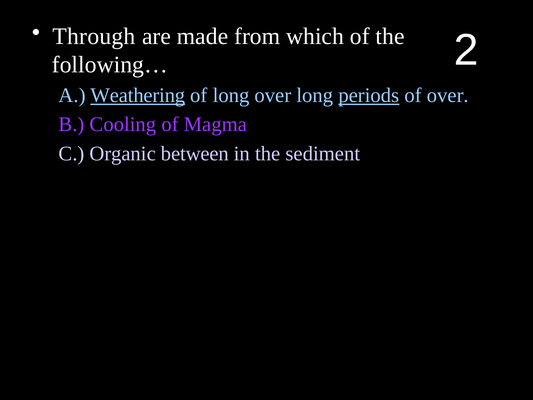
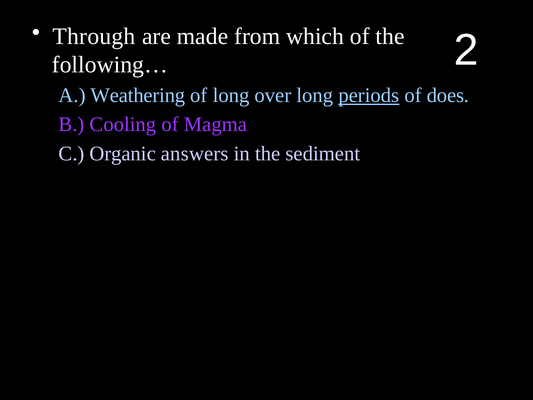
Weathering underline: present -> none (138, 95)
of over: over -> does (448, 95)
between: between -> answers (195, 153)
